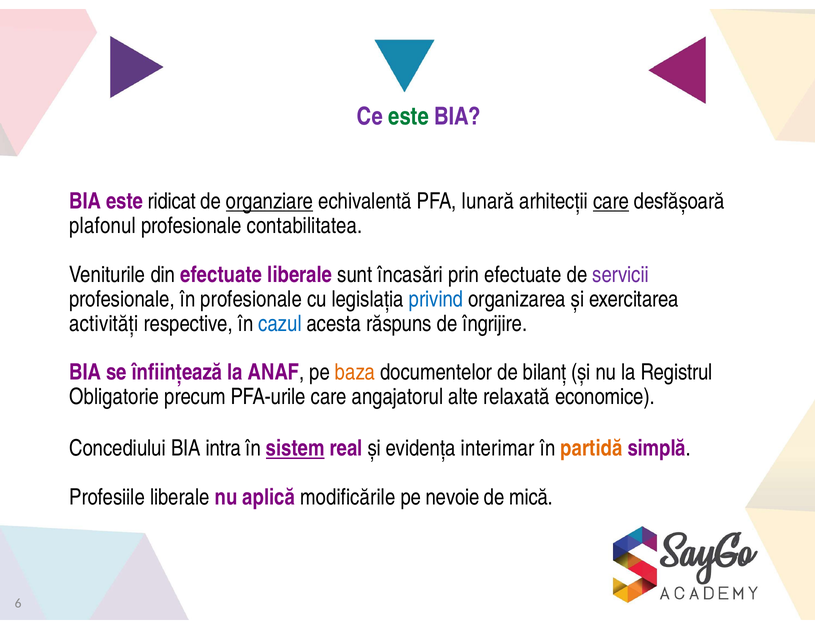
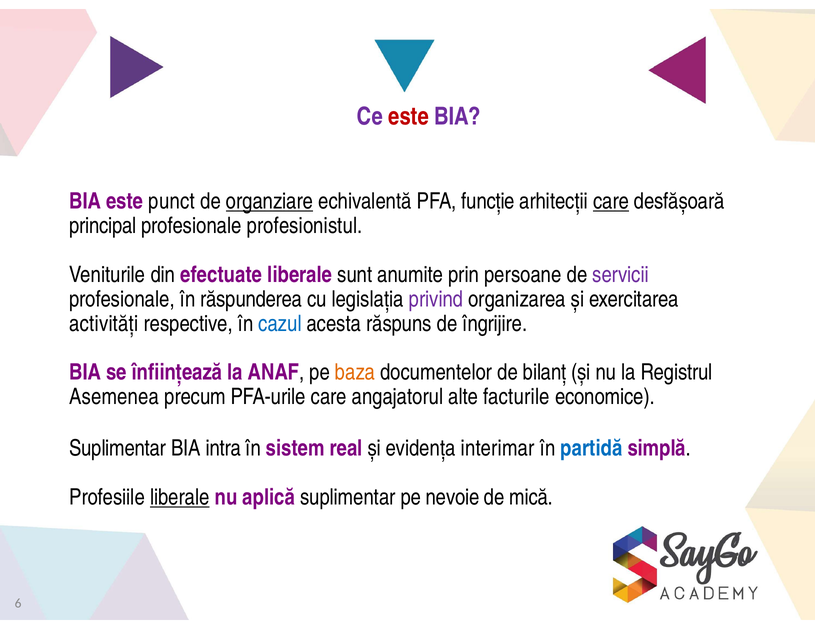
este colour: green -> red (409, 117)
ridicat: ridicat -> punct (172, 202)
lunară: lunară -> funcție (488, 202)
plafonul: plafonul -> principal (103, 226)
contabilitatea: contabilitatea -> profesionistul (305, 226)
încasări: încasări -> anumite (410, 275)
prin efectuate: efectuate -> persoane (523, 275)
în profesionale: profesionale -> răspunderea (251, 299)
privind colour: blue -> purple (436, 299)
Obligatorie: Obligatorie -> Asemenea (114, 397)
relaxată: relaxată -> facturile (516, 397)
Concediului: Concediului -> Suplimentar (118, 449)
sistem underline: present -> none (295, 449)
partidă colour: orange -> blue (591, 449)
liberale underline: none -> present (180, 498)
aplică modificările: modificările -> suplimentar (348, 498)
